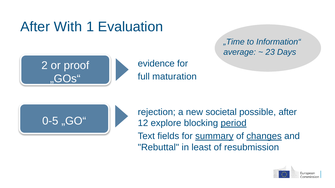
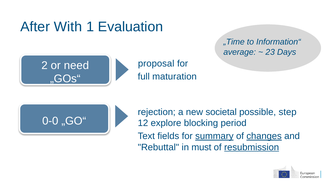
evidence: evidence -> proposal (156, 64)
proof: proof -> need (76, 66)
possible after: after -> step (288, 112)
0-5: 0-5 -> 0-0 (50, 121)
period underline: present -> none (234, 123)
least: least -> must (201, 148)
resubmission underline: none -> present (252, 148)
